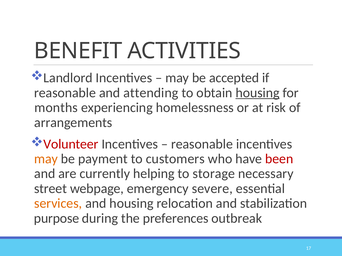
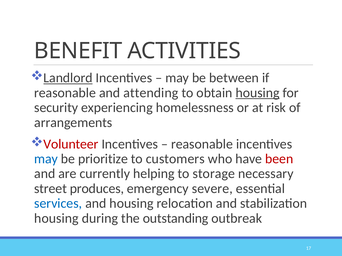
Landlord underline: none -> present (68, 78)
accepted: accepted -> between (234, 78)
months: months -> security (56, 108)
may colour: orange -> blue (46, 159)
payment: payment -> prioritize (103, 159)
webpage: webpage -> produces (97, 189)
services colour: orange -> blue (58, 204)
purpose: purpose -> housing (56, 219)
preferences: preferences -> outstanding (176, 219)
